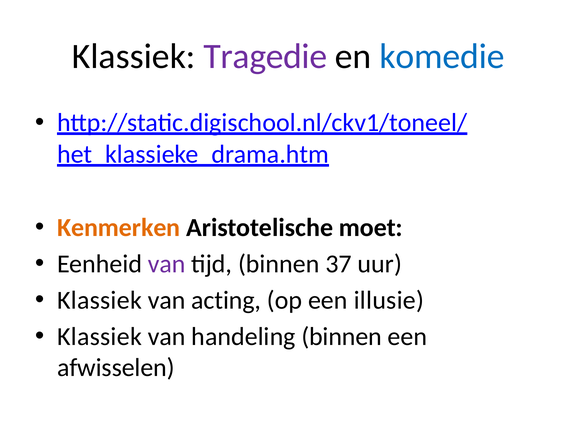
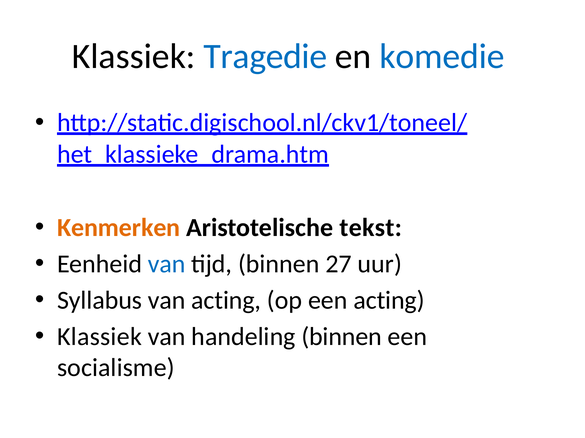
Tragedie colour: purple -> blue (265, 57)
moet: moet -> tekst (371, 228)
van colour: purple -> blue (167, 264)
37: 37 -> 27 (339, 264)
Klassiek: Klassiek -> Syllabus (100, 301)
een illusie: illusie -> acting (389, 301)
afwisselen: afwisselen -> socialisme (116, 368)
